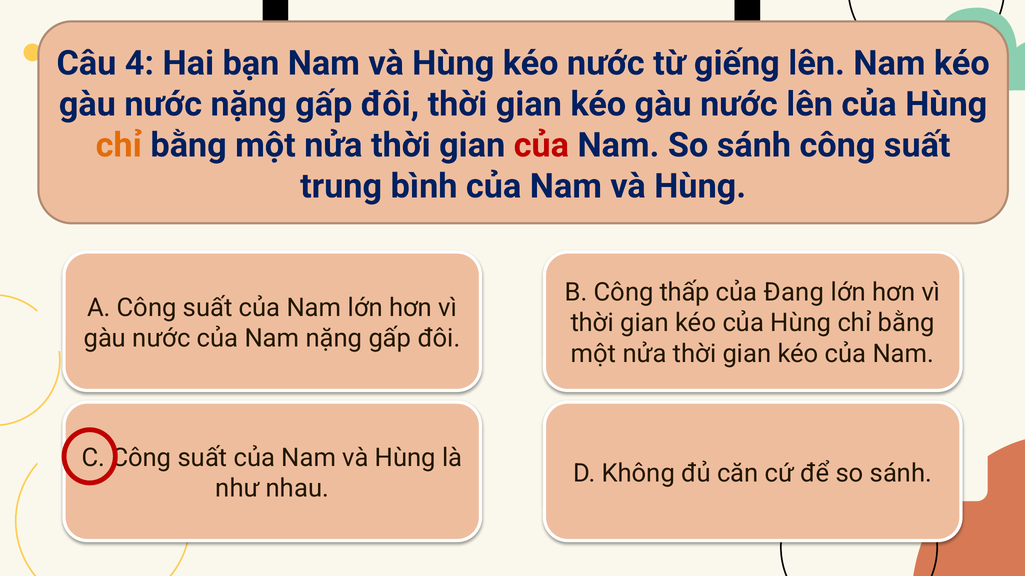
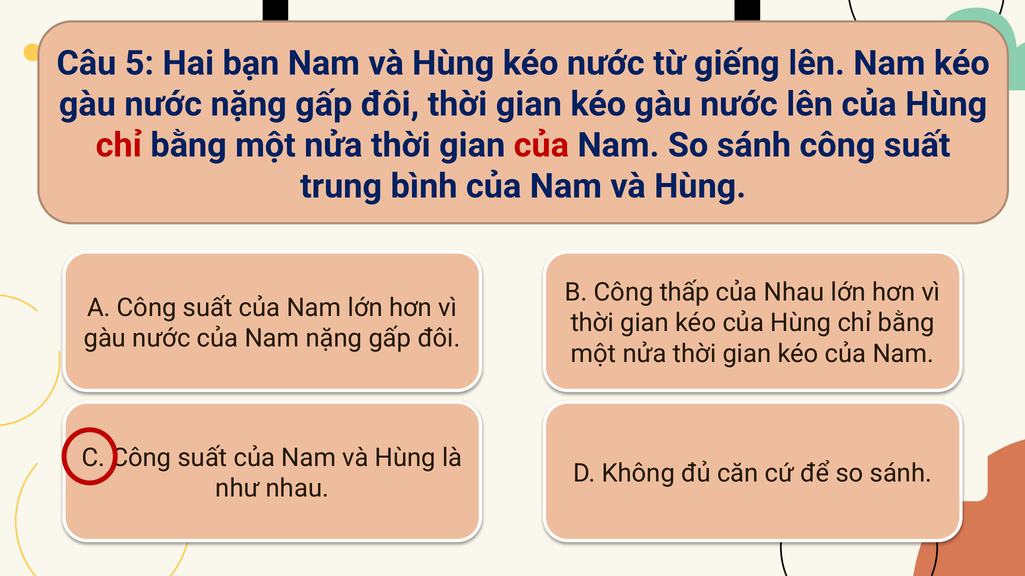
4: 4 -> 5 (139, 63)
chỉ colour: orange -> red (119, 145)
của Đang: Đang -> Nhau (794, 293)
